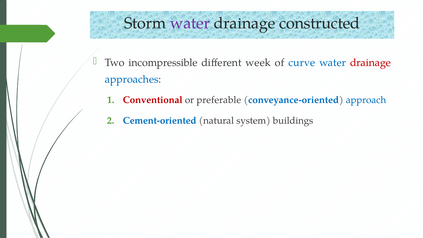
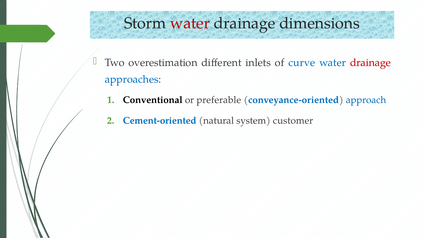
water colour: purple -> red (190, 23)
constructed: constructed -> dimensions (320, 23)
incompressible: incompressible -> overestimation (163, 63)
week: week -> inlets (258, 63)
Conventional colour: red -> black (153, 100)
buildings: buildings -> customer (293, 120)
